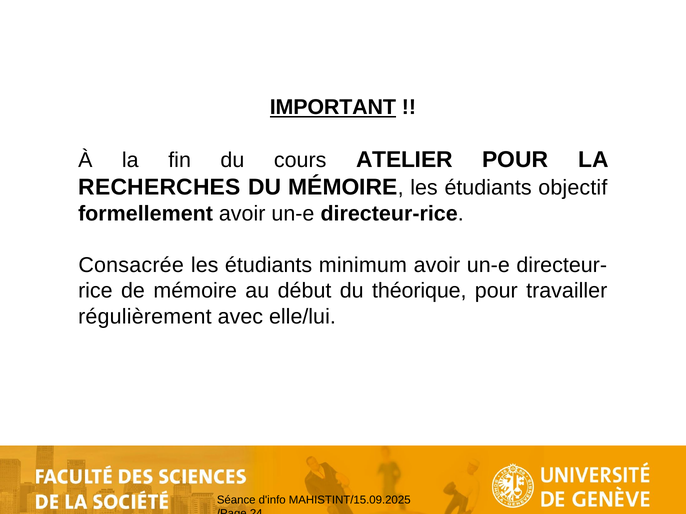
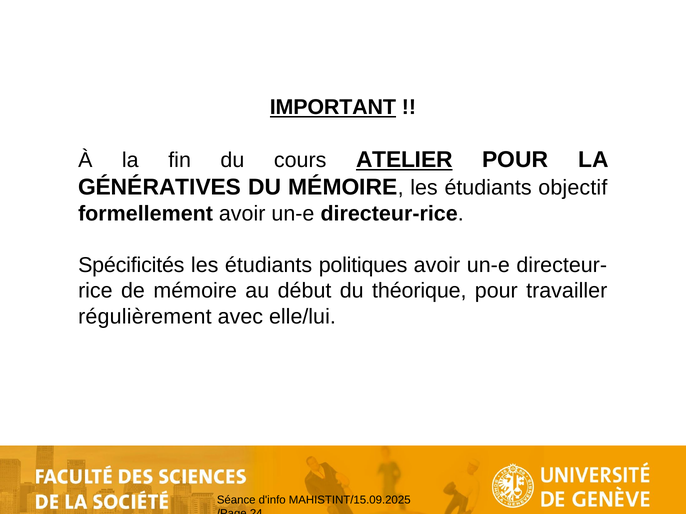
ATELIER underline: none -> present (404, 160)
RECHERCHES: RECHERCHES -> GÉNÉRATIVES (160, 187)
Consacrée: Consacrée -> Spécificités (131, 265)
minimum: minimum -> politiques (363, 265)
